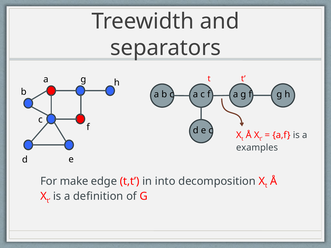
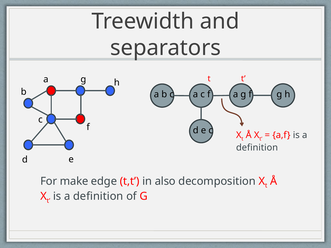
examples: examples -> definition (257, 148)
into: into -> also (165, 181)
